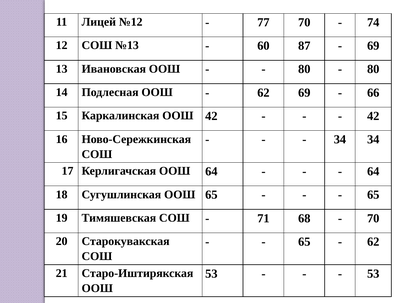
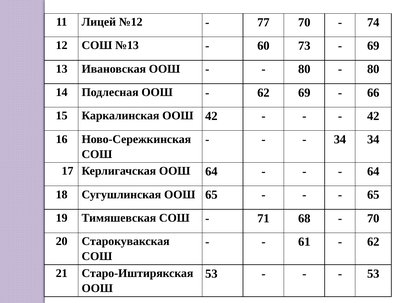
87: 87 -> 73 (304, 46)
65: 65 -> 61 (304, 242)
